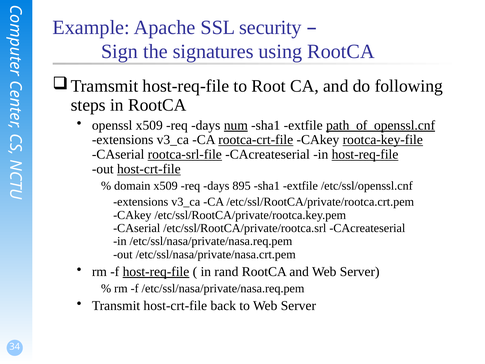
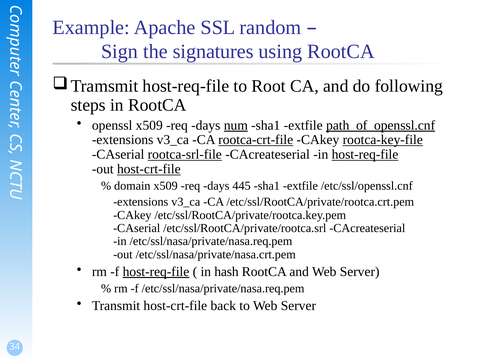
security: security -> random (270, 27)
895: 895 -> 445 (242, 186)
rand: rand -> hash (226, 271)
